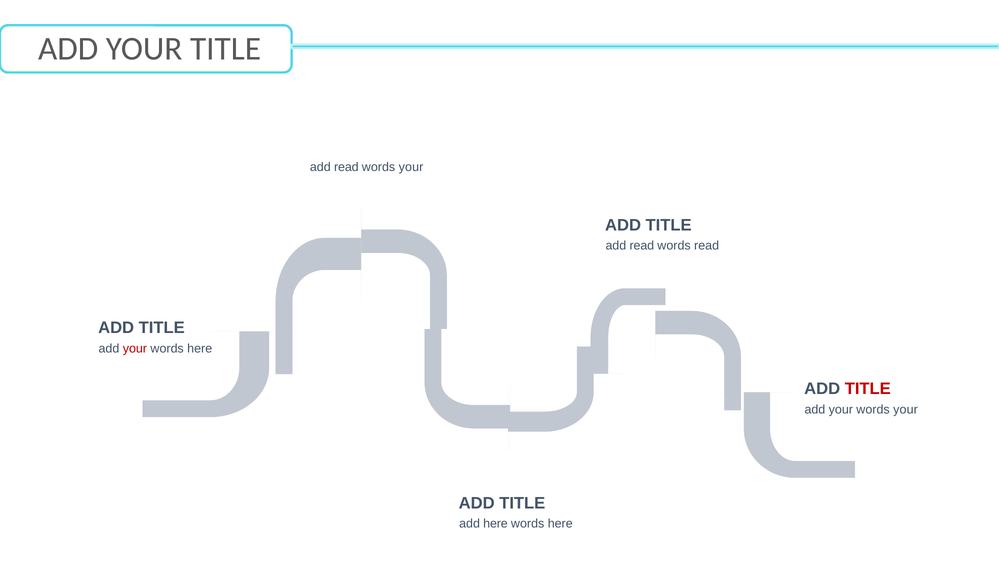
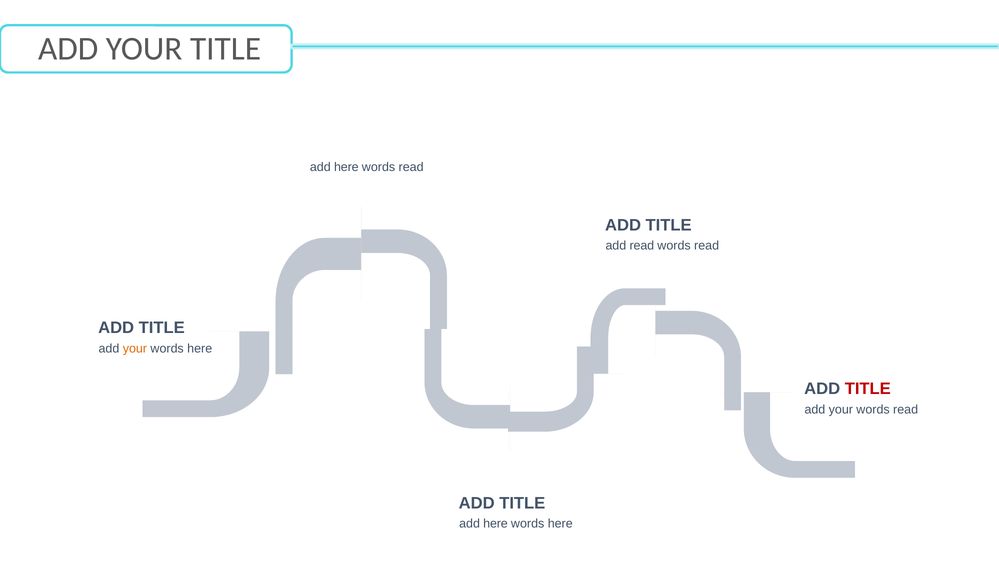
read: read -> here (346, 167)
your: your -> read (411, 167)
your colour: red -> orange (135, 348)
your words your: your -> read (906, 409)
